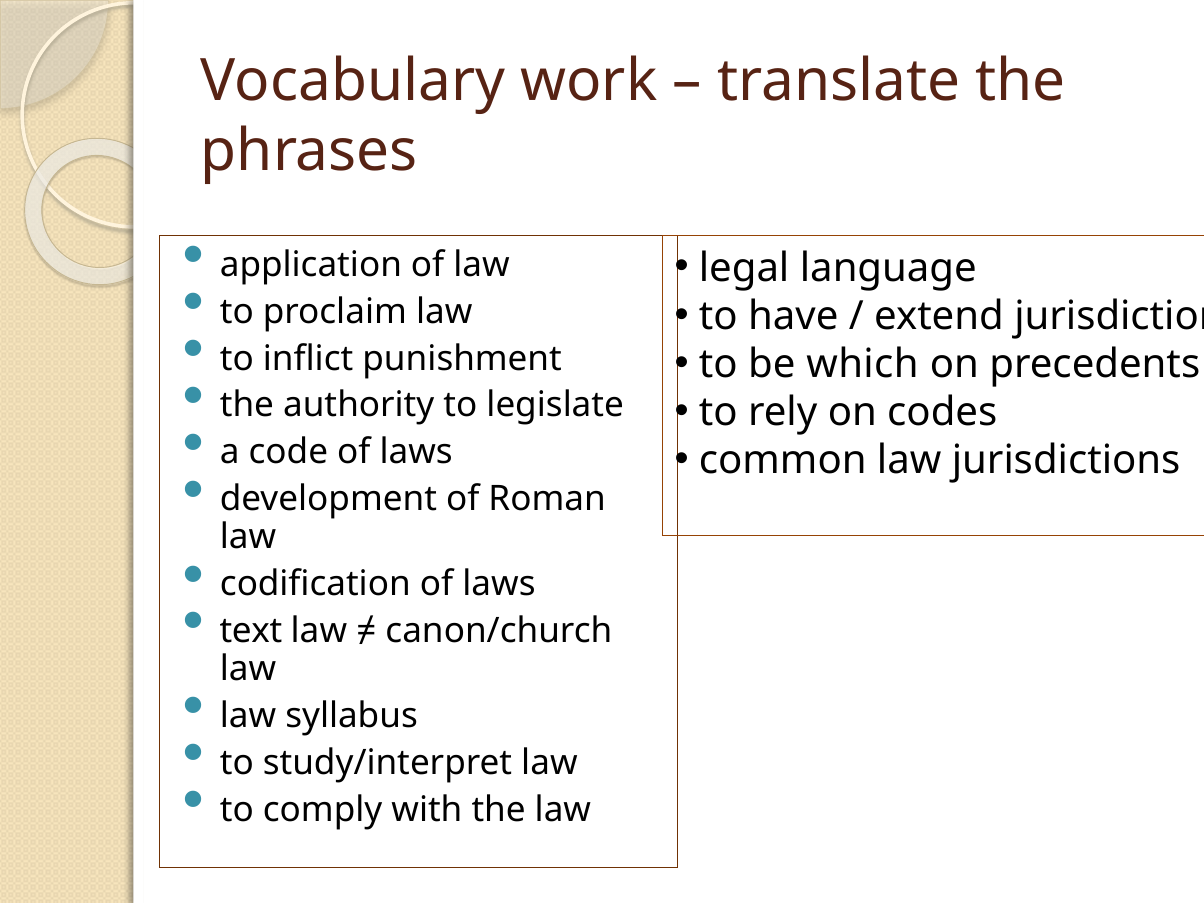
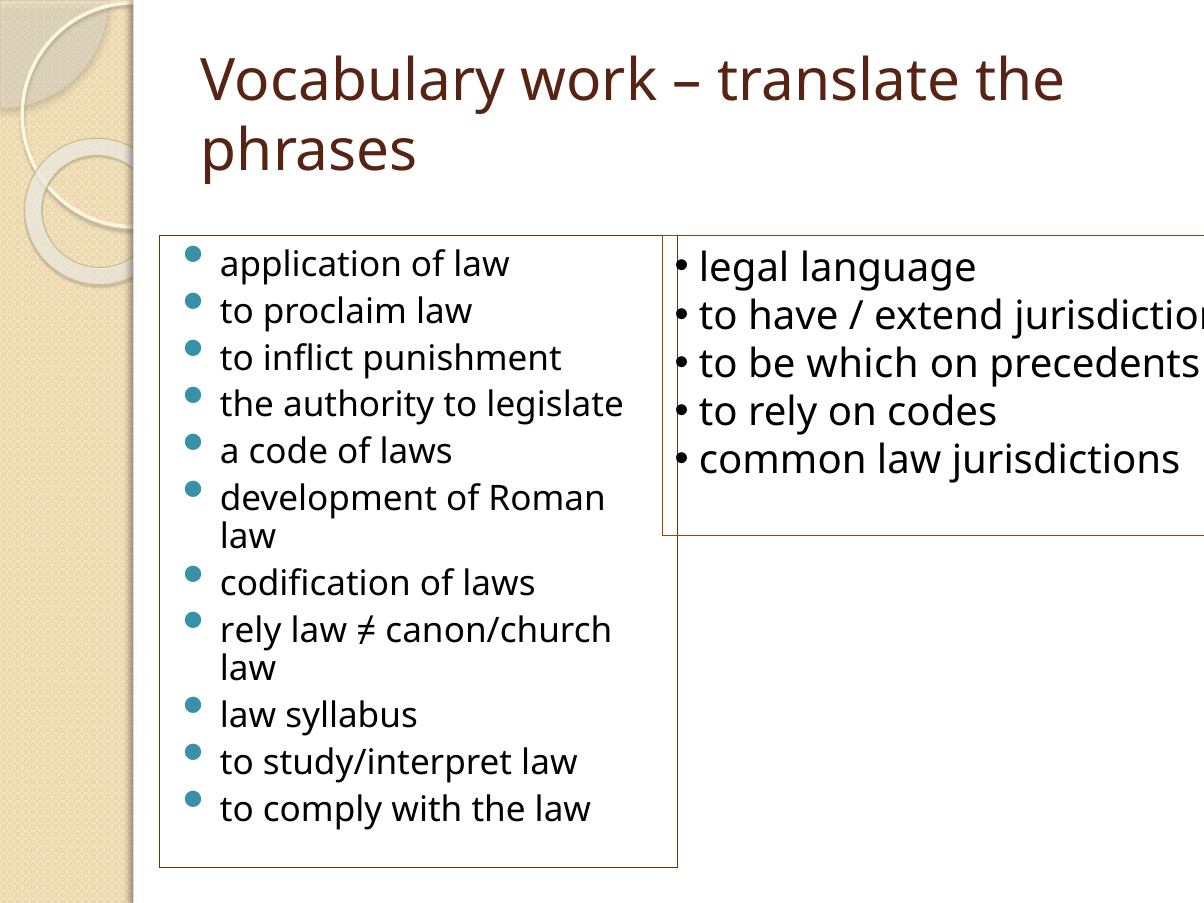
text: text -> rely (251, 631)
